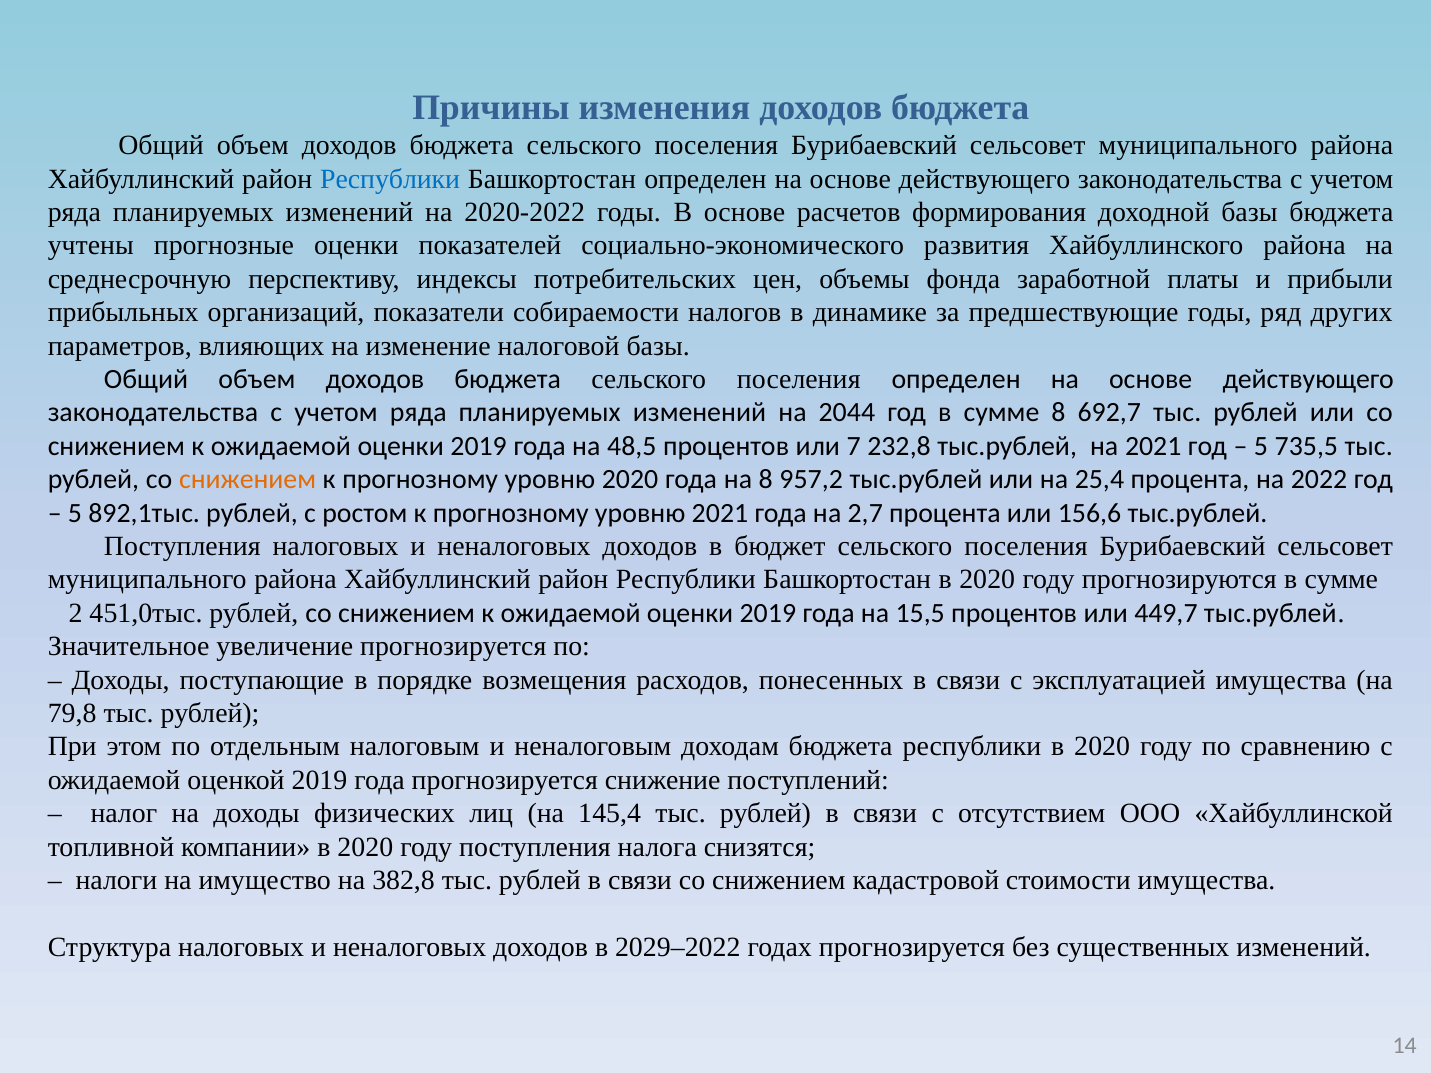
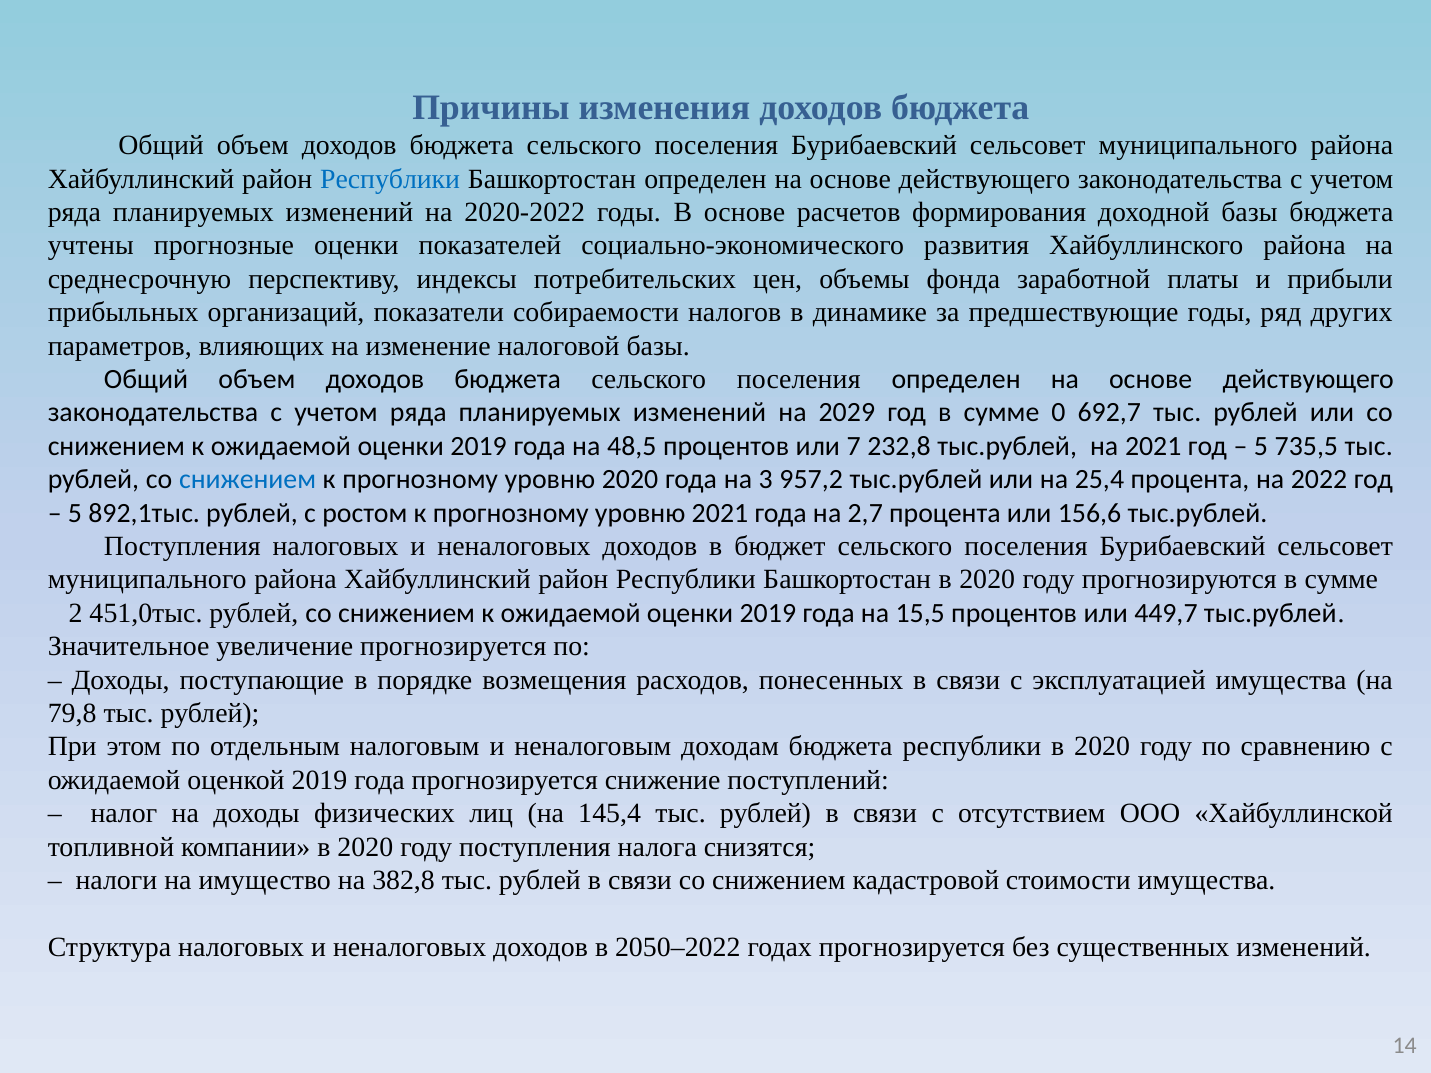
2044: 2044 -> 2029 (847, 413)
сумме 8: 8 -> 0 (1058, 413)
снижением colour: orange -> blue (248, 480)
на 8: 8 -> 3 (766, 480)
2029–2022: 2029–2022 -> 2050–2022 (678, 947)
